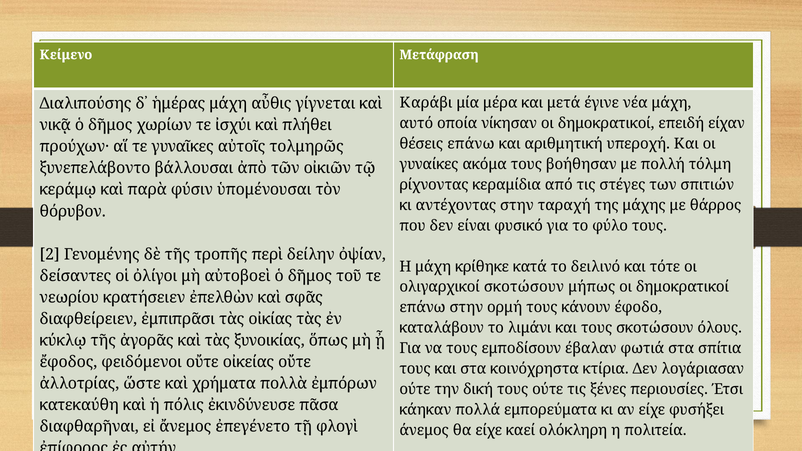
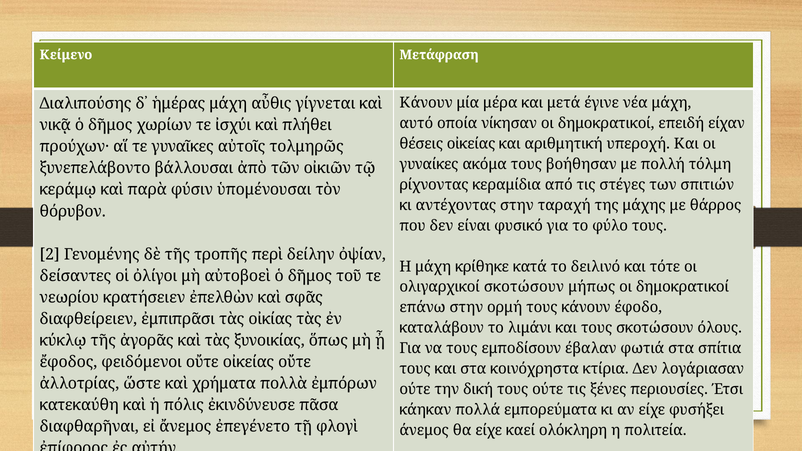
Καράβι: Καράβι -> Κάνουν (426, 103)
θέσεις επάνω: επάνω -> οἰκείας (471, 144)
